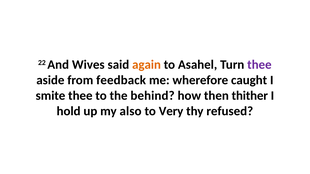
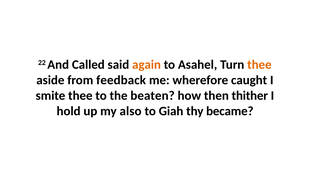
Wives: Wives -> Called (88, 65)
thee colour: purple -> orange (259, 65)
behind: behind -> beaten (153, 96)
Very: Very -> Giah (171, 111)
refused: refused -> became (230, 111)
